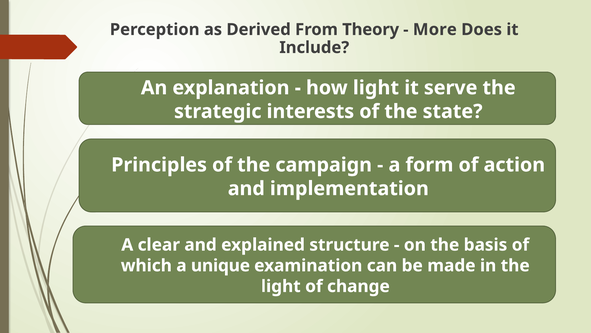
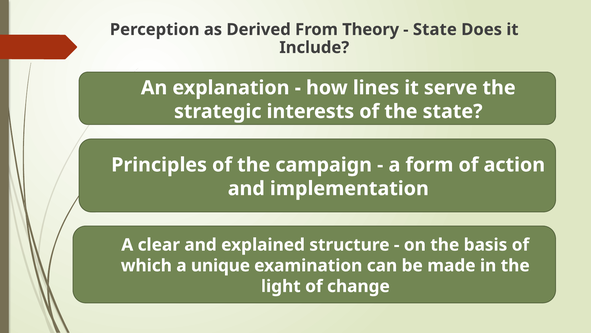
More: More -> State (435, 29)
how light: light -> lines (376, 88)
